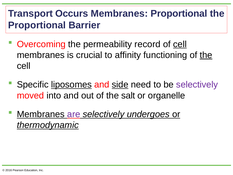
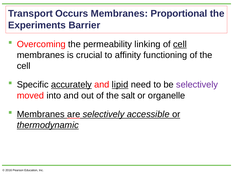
Proportional: Proportional -> Experiments (37, 25)
record: record -> linking (148, 44)
the underline: present -> none (206, 55)
liposomes: liposomes -> accurately (71, 85)
side: side -> lipid (120, 85)
are colour: purple -> black (74, 114)
undergoes: undergoes -> accessible (148, 114)
